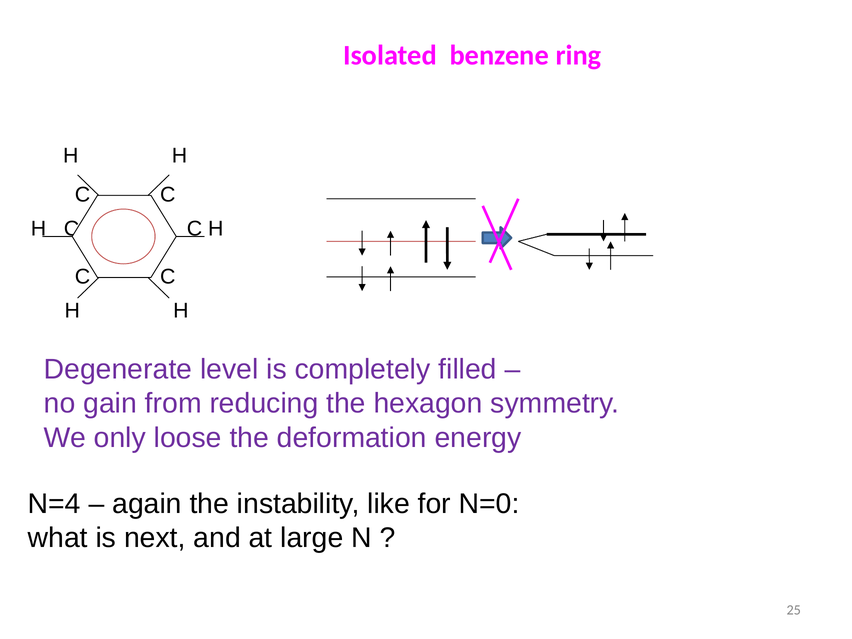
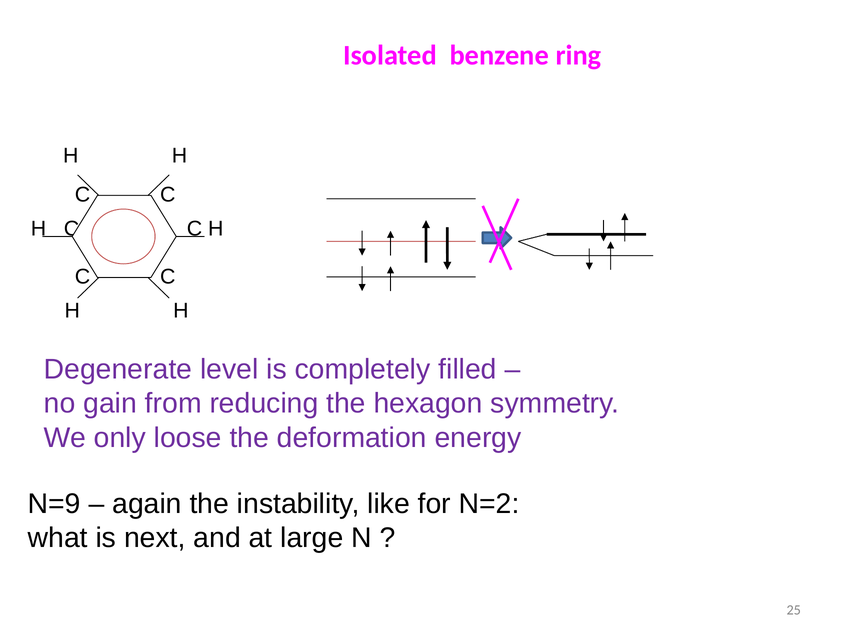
N=4: N=4 -> N=9 (54, 504)
N=0: N=0 -> N=2 (489, 504)
